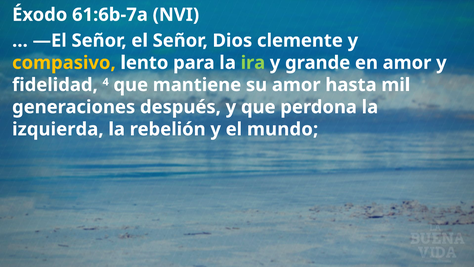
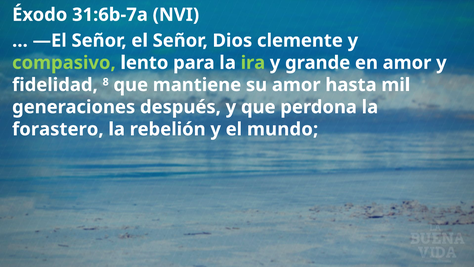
61:6b-7a: 61:6b-7a -> 31:6b-7a (110, 15)
compasivo colour: yellow -> light green (64, 63)
4: 4 -> 8 (106, 82)
izquierda: izquierda -> forastero (58, 129)
